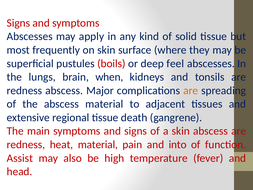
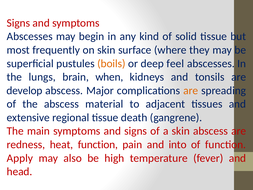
apply: apply -> begin (92, 36)
boils colour: red -> orange (111, 63)
redness: redness -> develop (24, 90)
heat material: material -> function (98, 144)
Assist: Assist -> Apply (20, 158)
